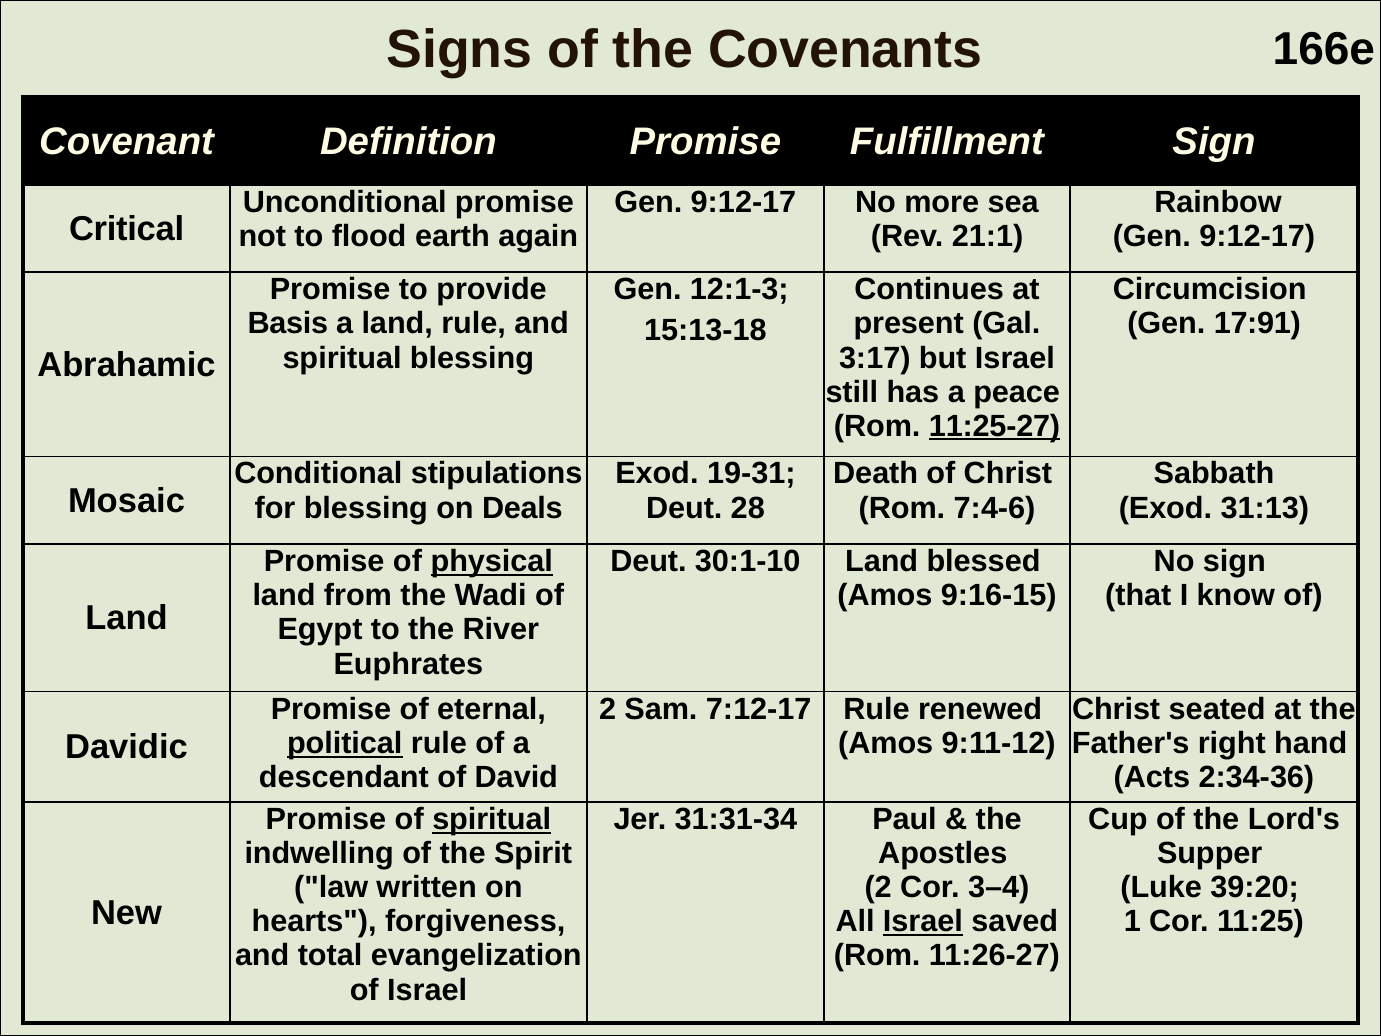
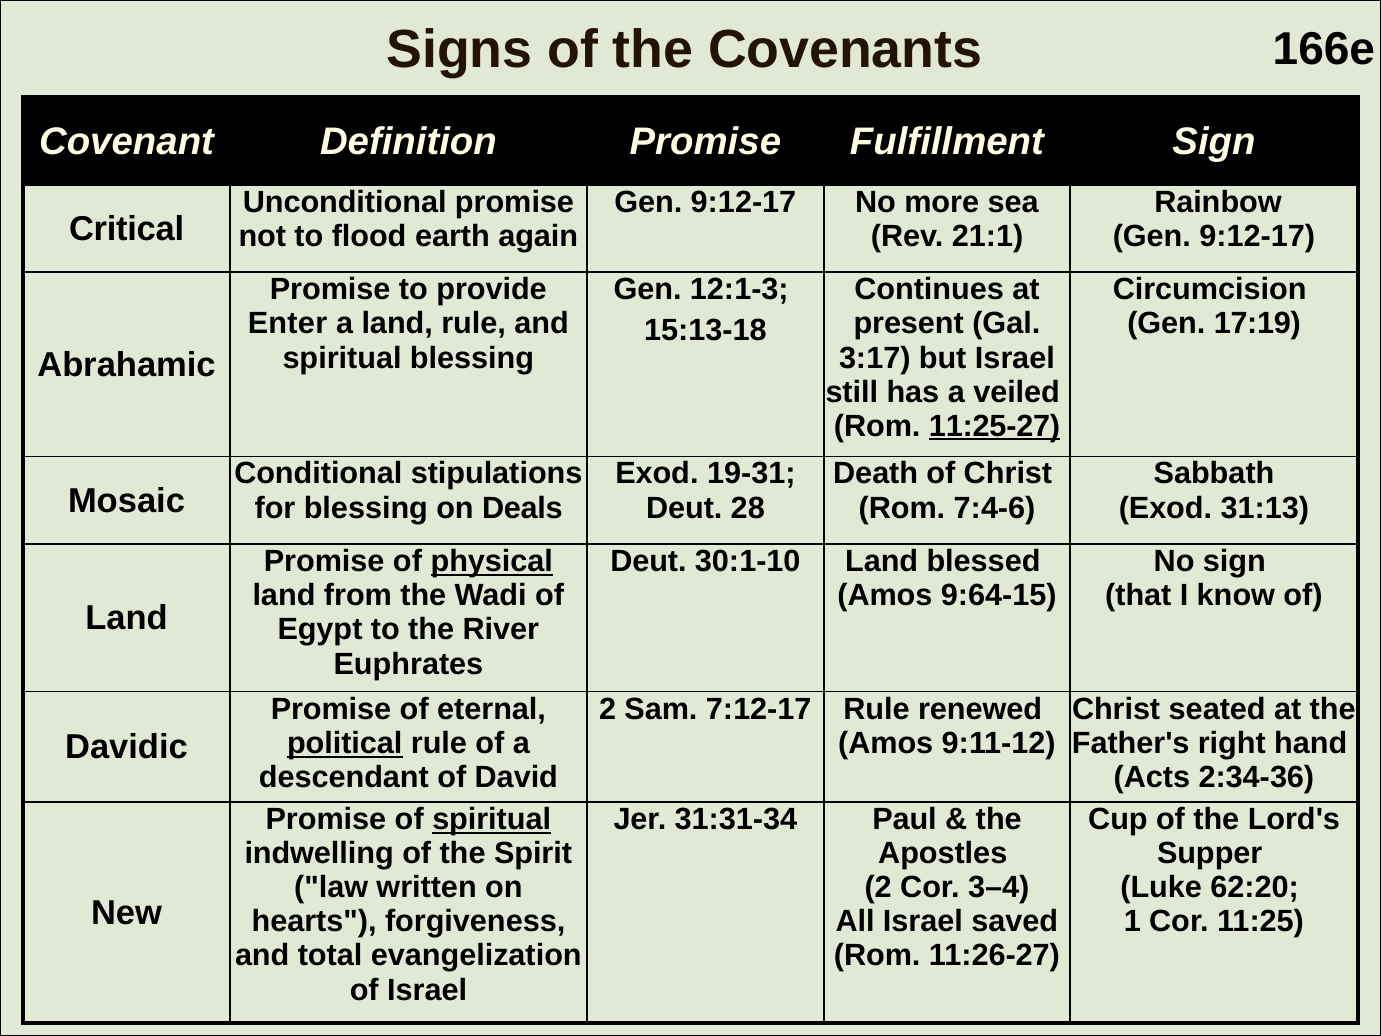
Basis: Basis -> Enter (287, 324)
17:91: 17:91 -> 17:19 (1257, 324)
peace: peace -> veiled (1017, 392)
9:16-15: 9:16-15 -> 9:64-15 (999, 596)
39:20: 39:20 -> 62:20 (1255, 887)
Israel underline: present -> none (923, 922)
